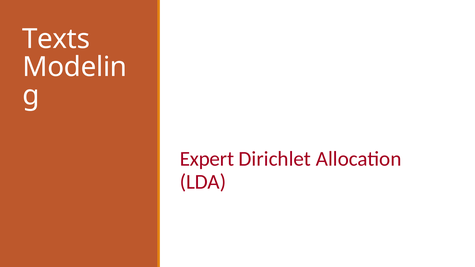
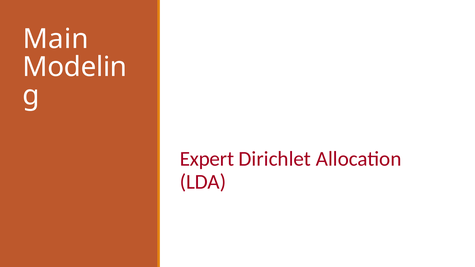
Texts: Texts -> Main (56, 39)
